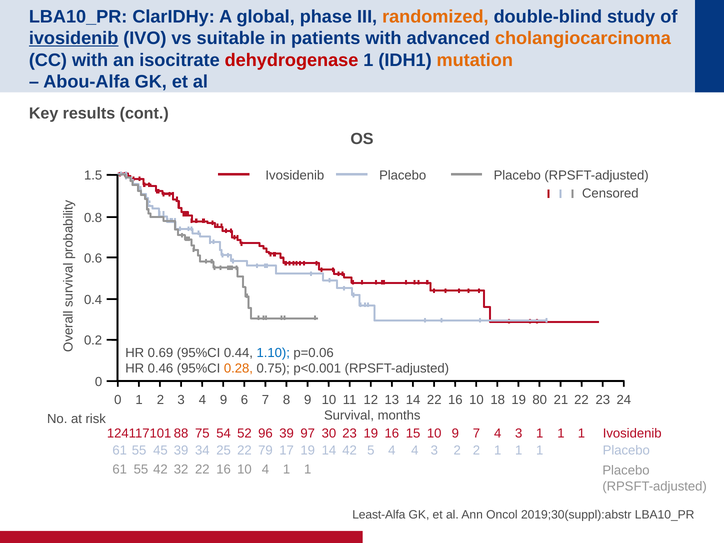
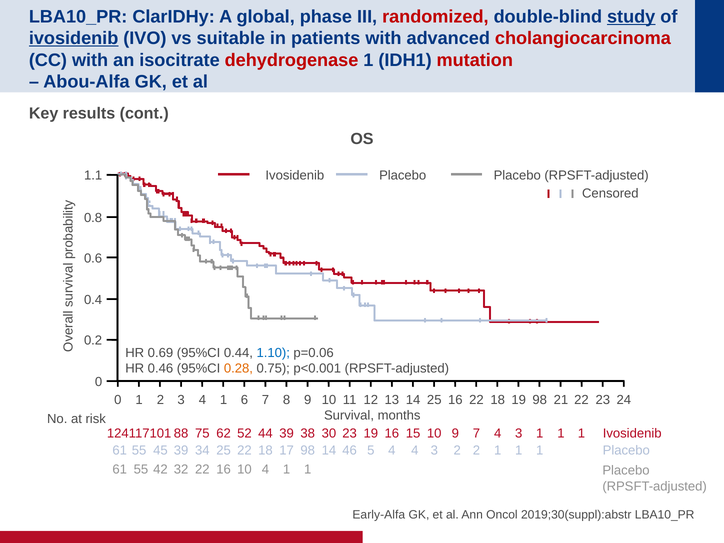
randomized colour: orange -> red (435, 17)
study underline: none -> present (631, 17)
cholangiocarcinoma colour: orange -> red (583, 38)
mutation colour: orange -> red (475, 60)
1.5: 1.5 -> 1.1 (93, 176)
2 3 9: 9 -> 1 (224, 400)
14 22: 22 -> 25 (434, 400)
10: 10 -> 22 (476, 400)
19 80: 80 -> 98 (540, 400)
54: 54 -> 62 (224, 433)
96: 96 -> 44 (265, 433)
97: 97 -> 38 (308, 433)
25 22 79: 79 -> 18 (265, 450)
17 19: 19 -> 98 (308, 450)
14 42: 42 -> 46 (350, 450)
Least-Alfa: Least-Alfa -> Early-Alfa (379, 515)
